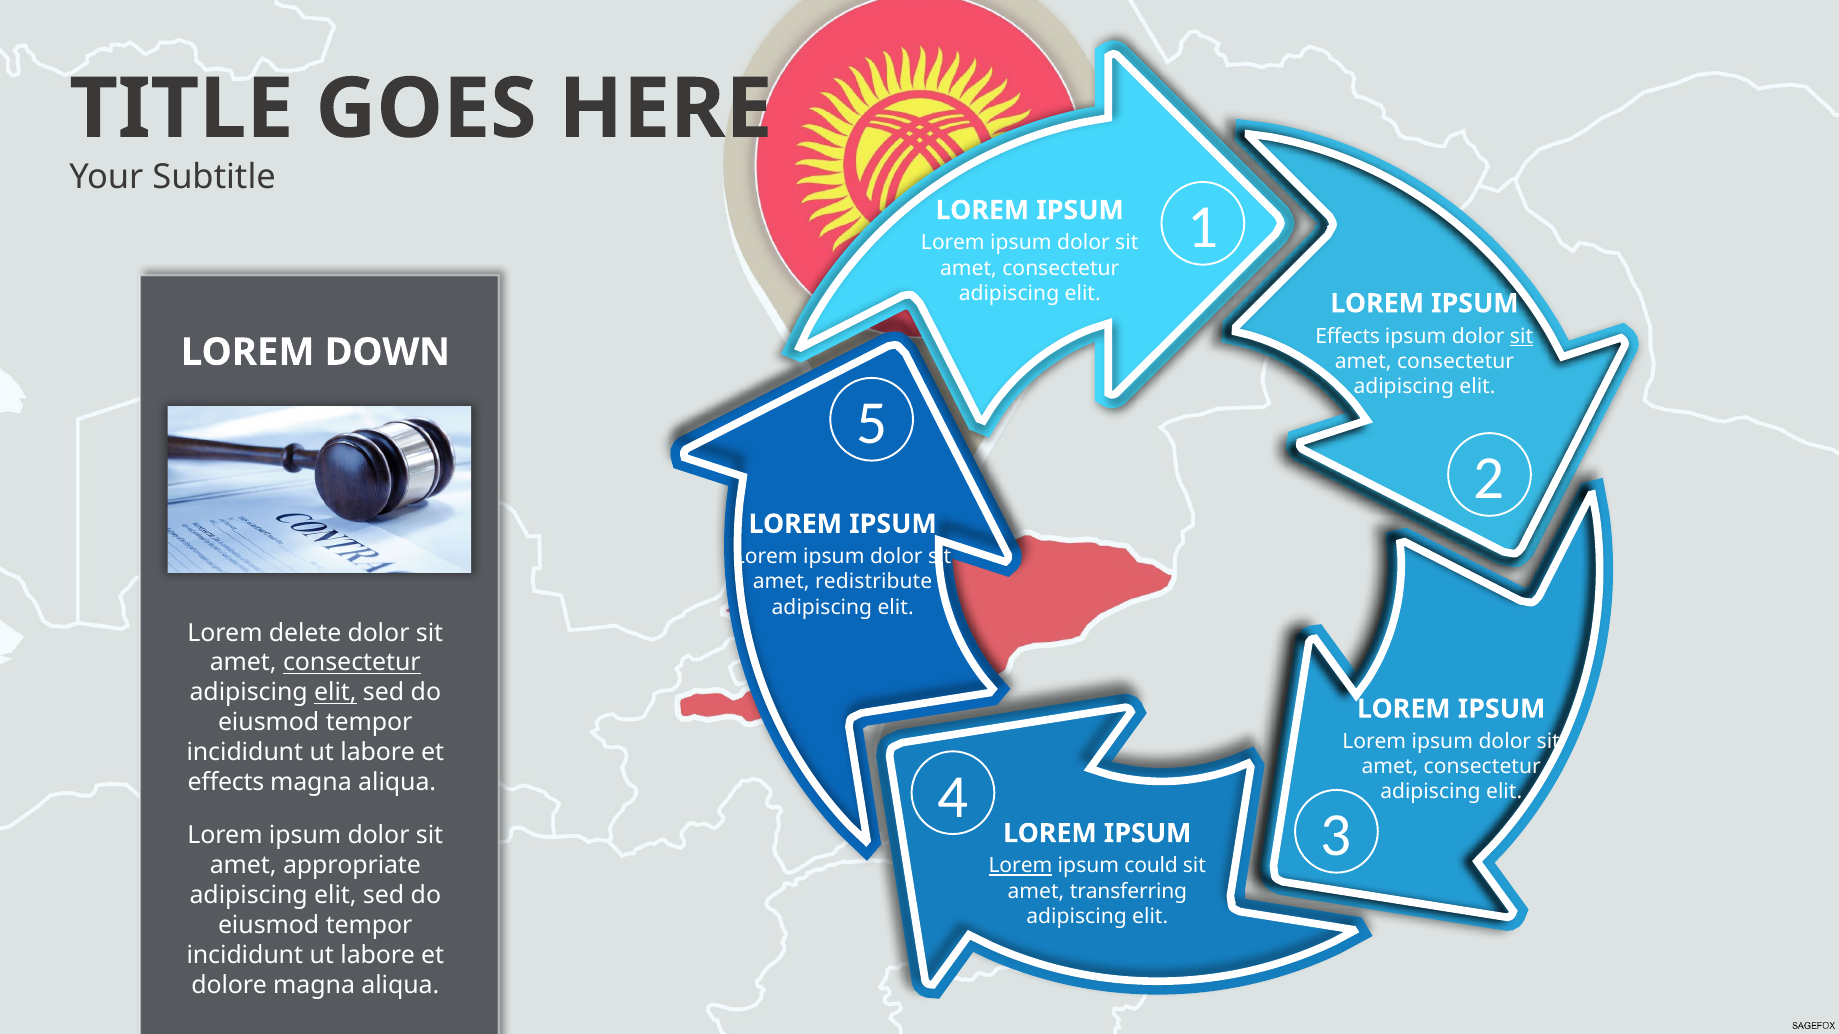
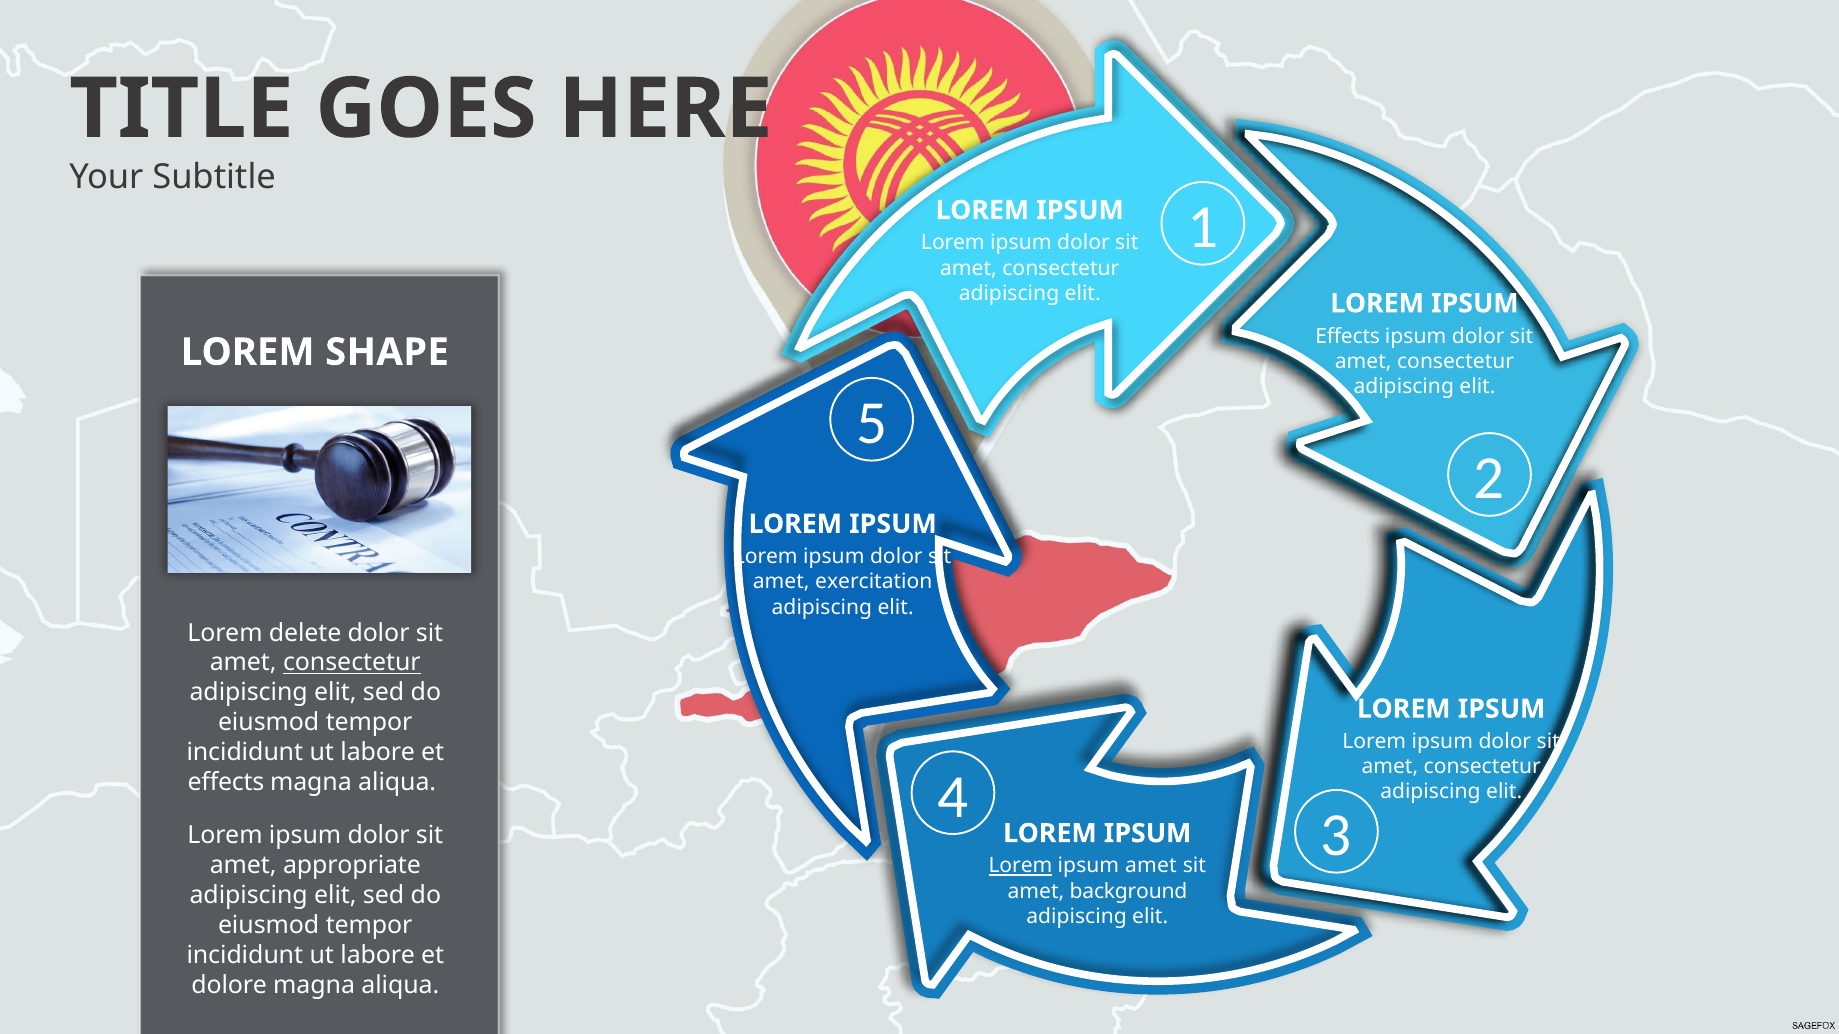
sit underline: present -> none (1522, 336)
DOWN: DOWN -> SHAPE (387, 352)
redistribute: redistribute -> exercitation (874, 582)
elit underline: present -> none (335, 693)
ipsum could: could -> amet (1151, 866)
transferring: transferring -> background (1129, 892)
